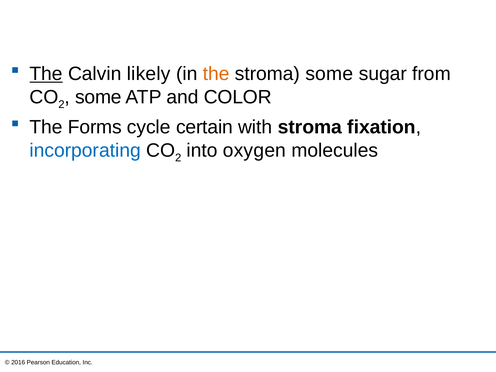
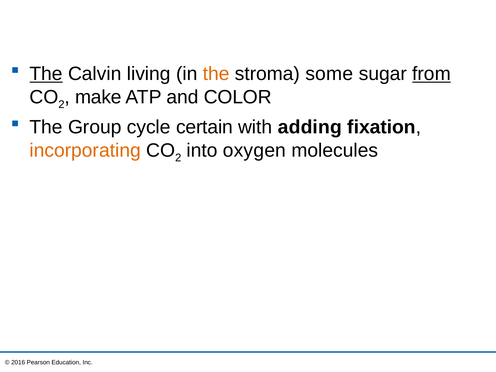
likely: likely -> living (149, 74)
from underline: none -> present (432, 74)
some: some -> make (98, 97)
Forms: Forms -> Group (95, 127)
with stroma: stroma -> adding (310, 127)
incorporating colour: blue -> orange (85, 150)
